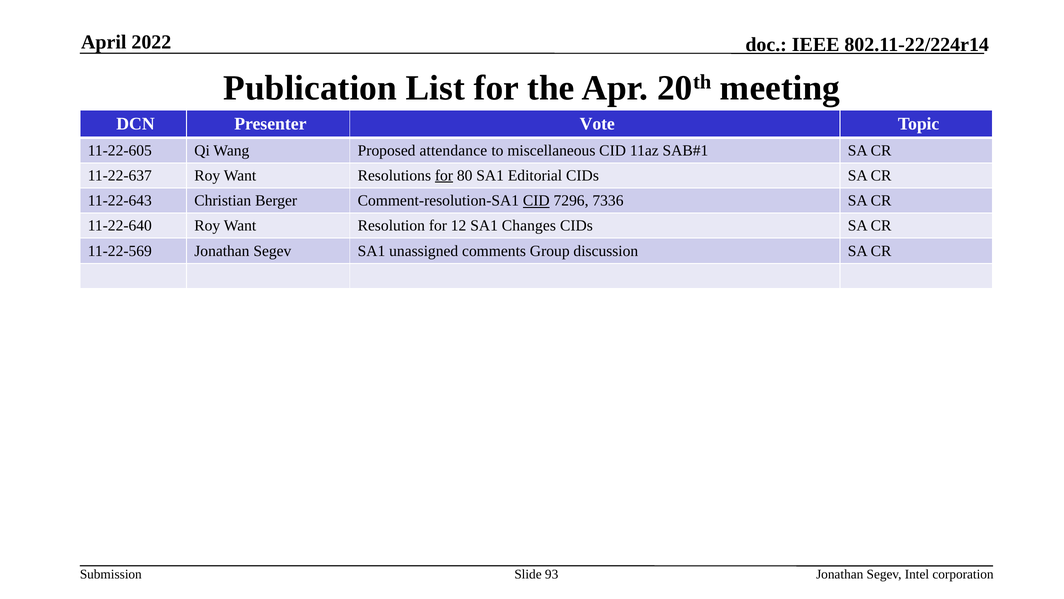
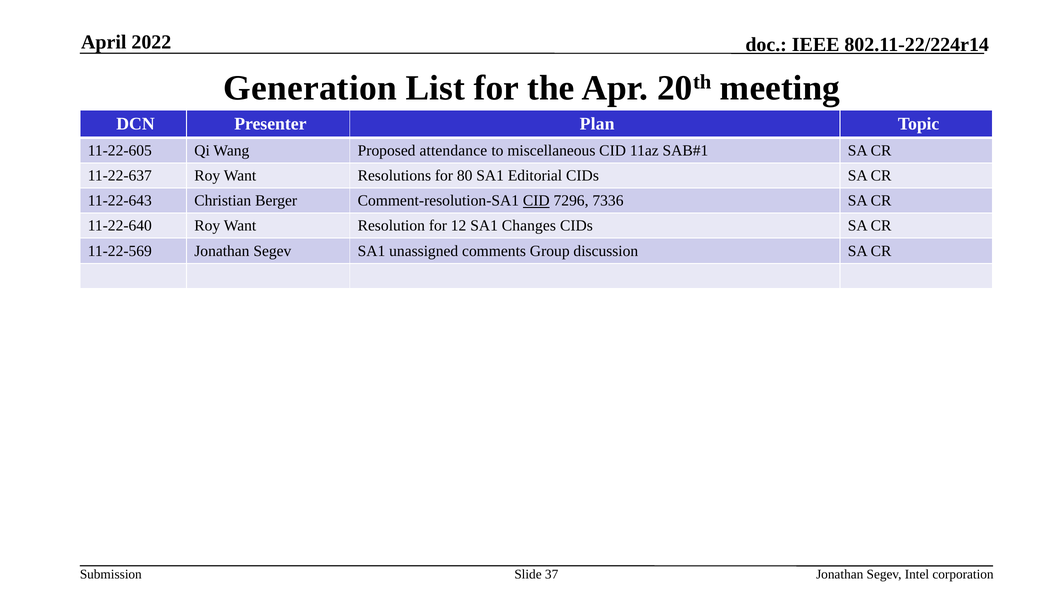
Publication: Publication -> Generation (310, 88)
Vote: Vote -> Plan (597, 124)
for underline: present -> none (444, 175)
93: 93 -> 37 (552, 574)
